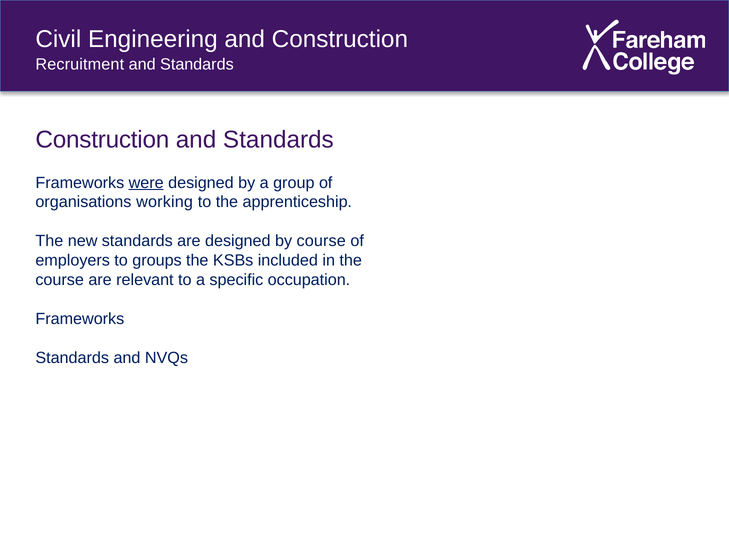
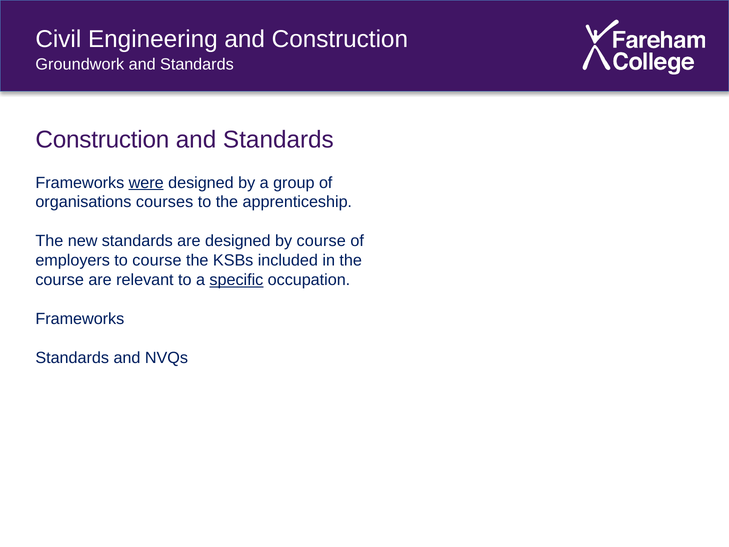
Recruitment: Recruitment -> Groundwork (80, 65)
working: working -> courses (165, 202)
to groups: groups -> course (157, 260)
specific underline: none -> present (236, 280)
